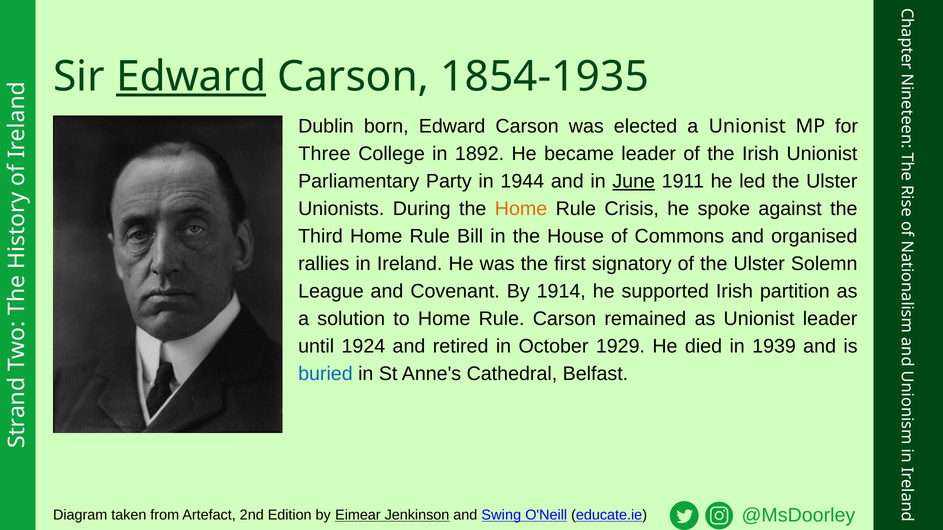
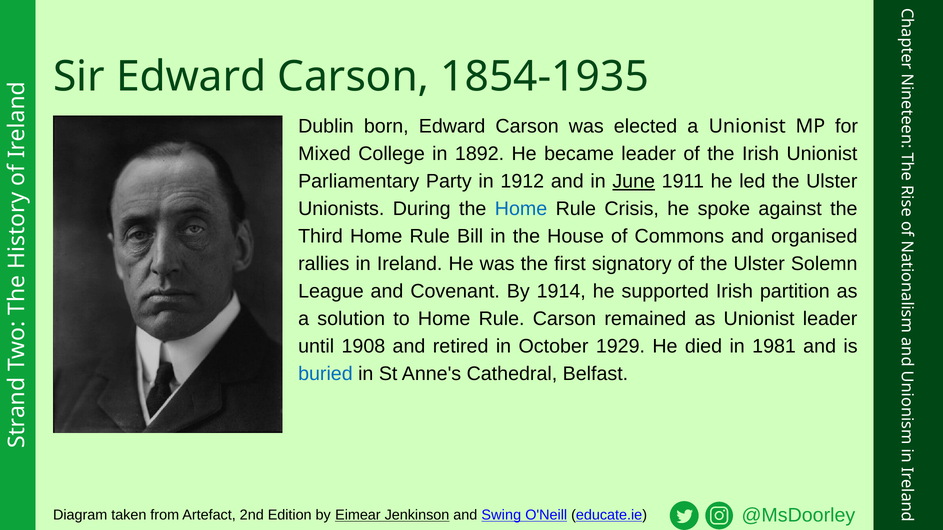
Edward underline: present -> none (191, 77)
Three: Three -> Mixed (324, 154)
1944: 1944 -> 1912 (522, 181)
Home colour: orange -> blue (521, 209)
1924: 1924 -> 1908 (363, 347)
1939: 1939 -> 1981 (774, 347)
